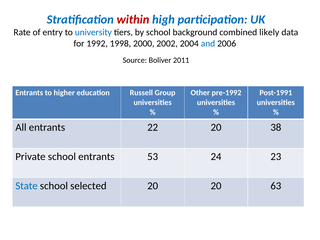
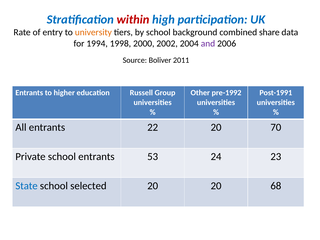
university colour: blue -> orange (93, 32)
likely: likely -> share (269, 32)
1992: 1992 -> 1994 (97, 44)
and colour: blue -> purple (208, 44)
38: 38 -> 70 (276, 127)
63: 63 -> 68 (276, 186)
